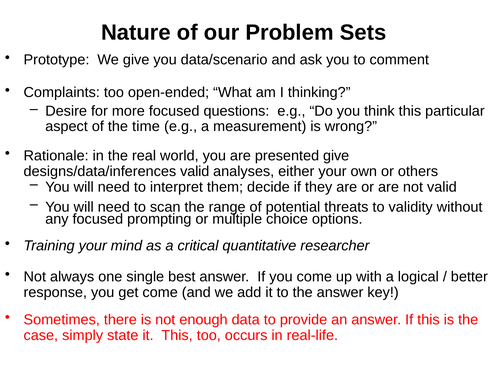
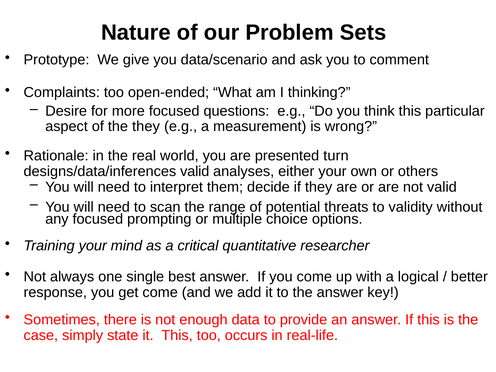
the time: time -> they (146, 127)
presented give: give -> turn (336, 156)
